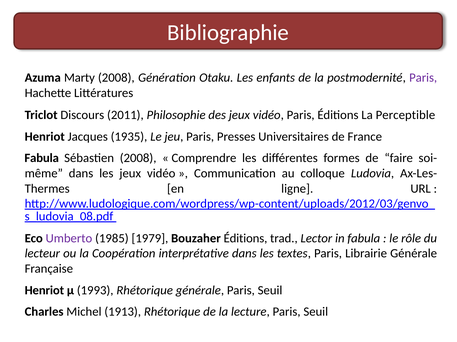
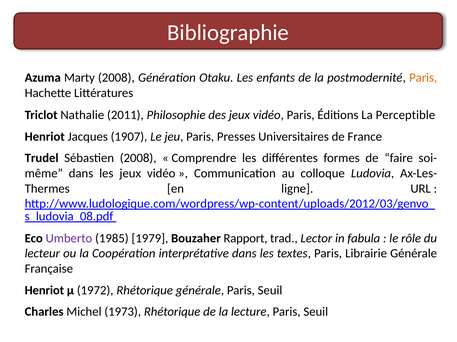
Paris colour: purple -> orange (423, 78)
Discours: Discours -> Nathalie (82, 115)
1935: 1935 -> 1907 (129, 137)
Fabula: Fabula -> Trudel (42, 158)
Bouzaher Éditions: Éditions -> Rapport (246, 239)
1993: 1993 -> 1972 (95, 291)
1913: 1913 -> 1973 (123, 312)
